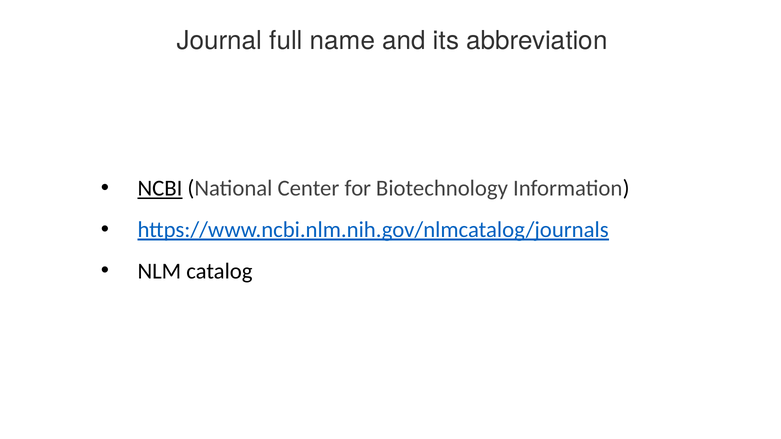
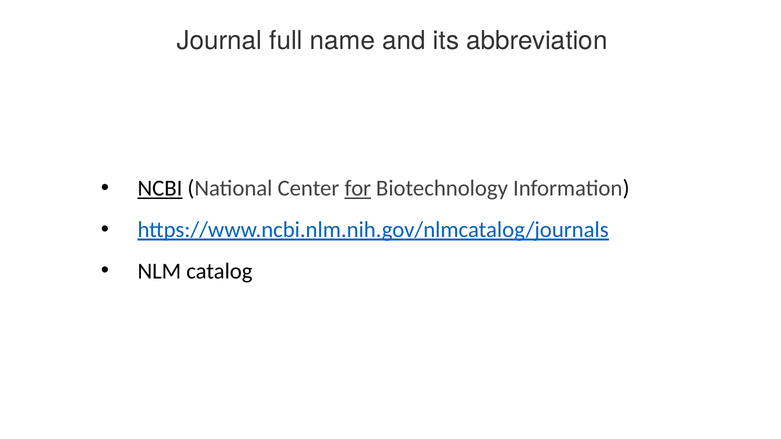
for underline: none -> present (358, 189)
